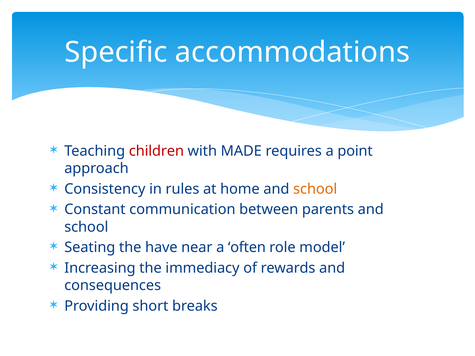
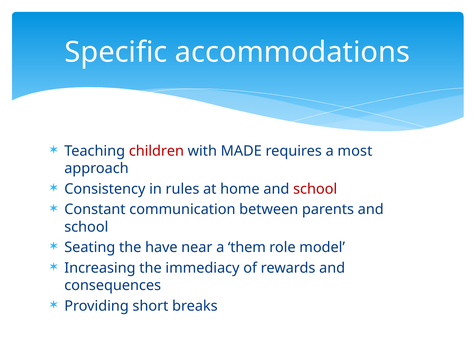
point: point -> most (355, 151)
school colour: orange -> red (315, 189)
often: often -> them (247, 248)
